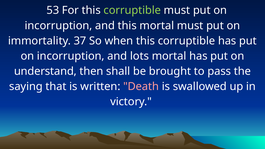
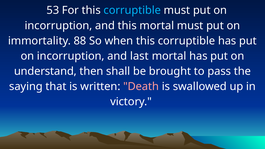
corruptible colour: light green -> light blue (132, 10)
37: 37 -> 88 (80, 41)
lots: lots -> last (139, 56)
